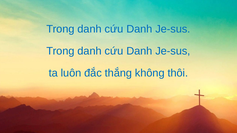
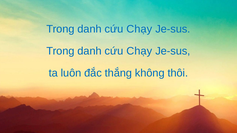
Danh: Danh -> Chạy (139, 29)
Danh: Danh -> Chạy (139, 51)
